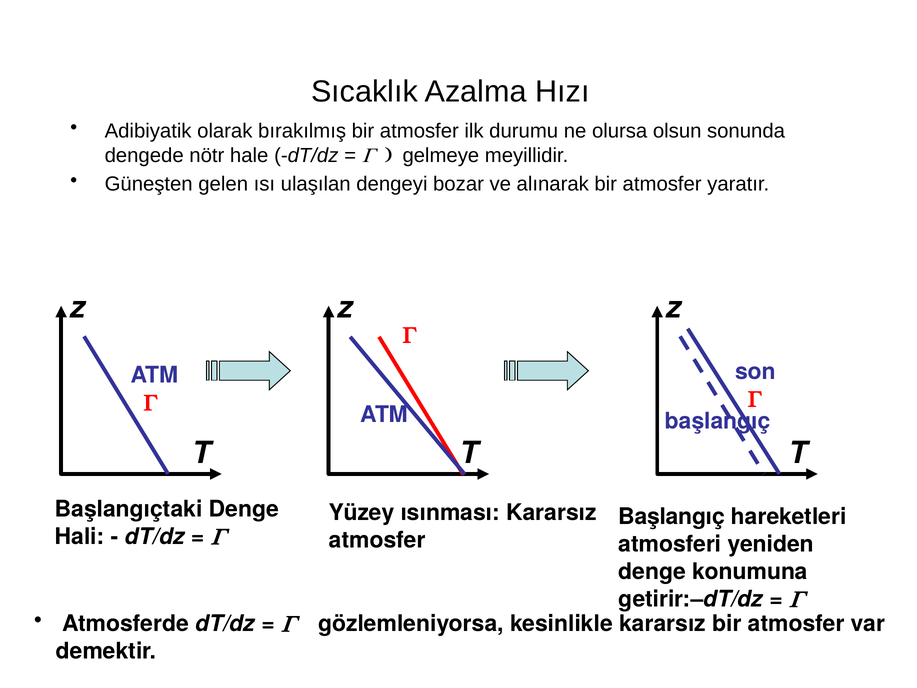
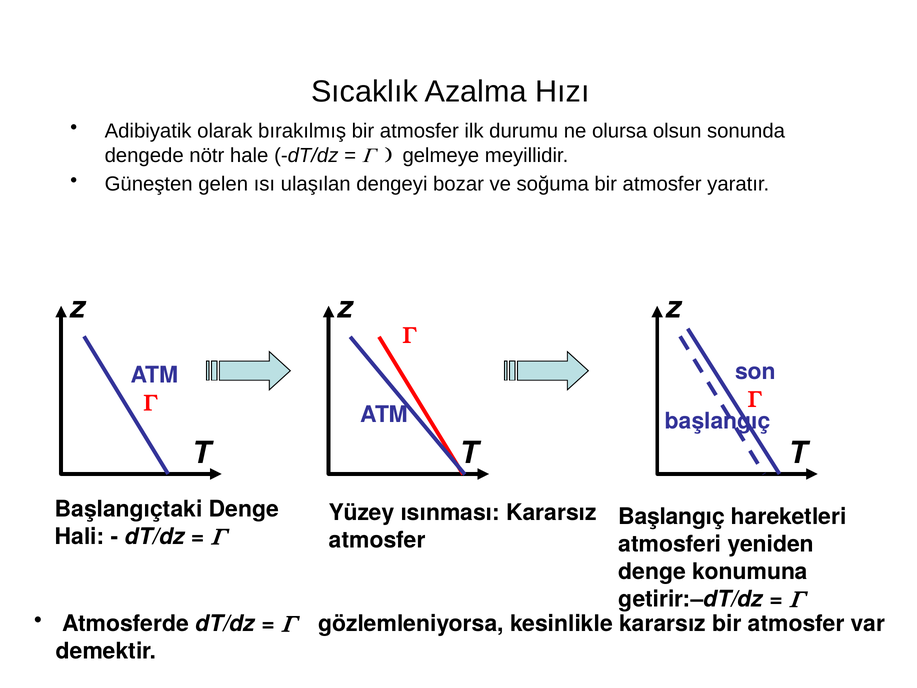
alınarak: alınarak -> soğuma (553, 184)
